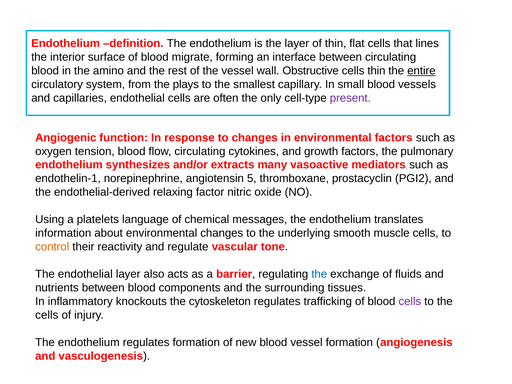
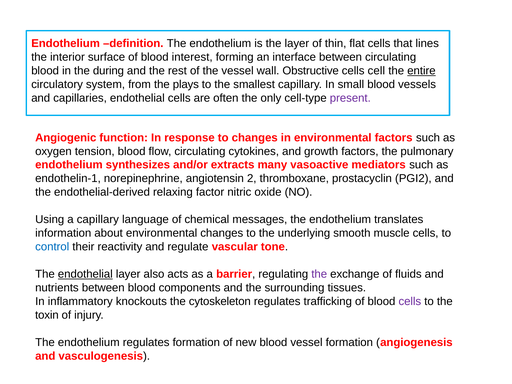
migrate: migrate -> interest (192, 57)
amino: amino -> during (108, 71)
cells thin: thin -> cell (376, 71)
5: 5 -> 2 (252, 179)
a platelets: platelets -> capillary (98, 219)
control colour: orange -> blue (52, 247)
endothelial underline: none -> present (85, 274)
the colour: blue -> purple (319, 274)
cells: cells -> toxin (47, 315)
